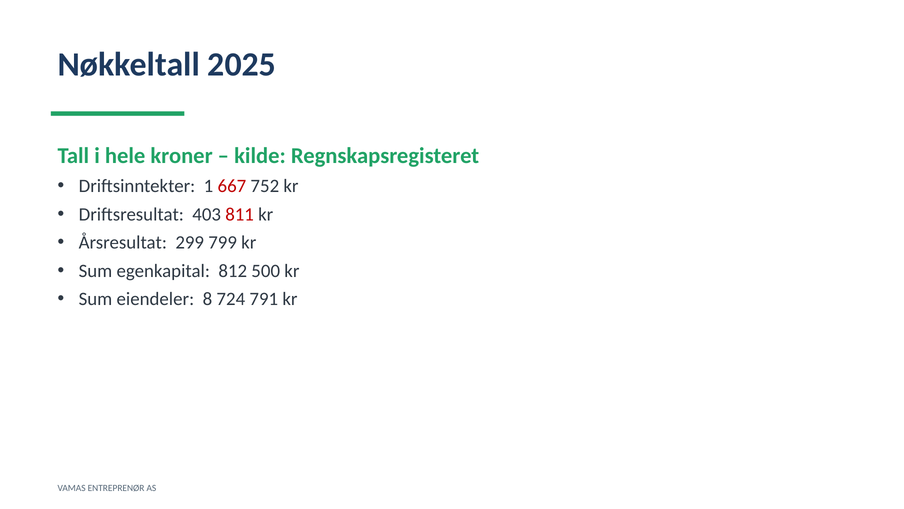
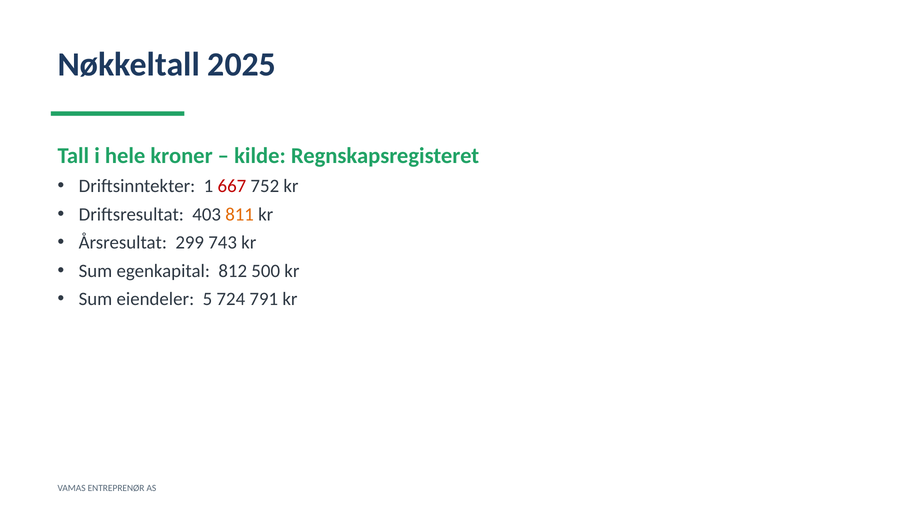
811 colour: red -> orange (240, 214)
799: 799 -> 743 (223, 242)
8: 8 -> 5 (207, 299)
